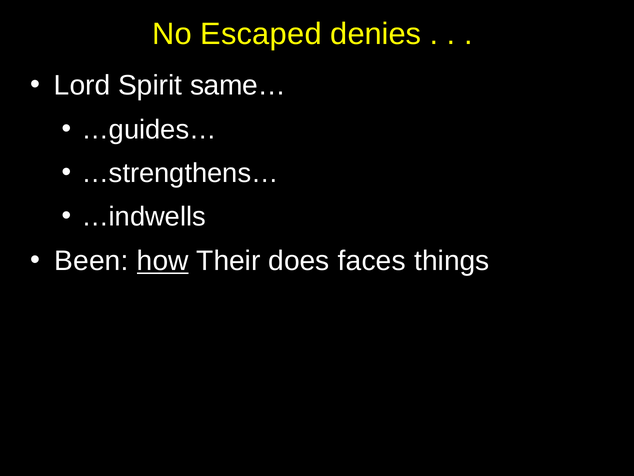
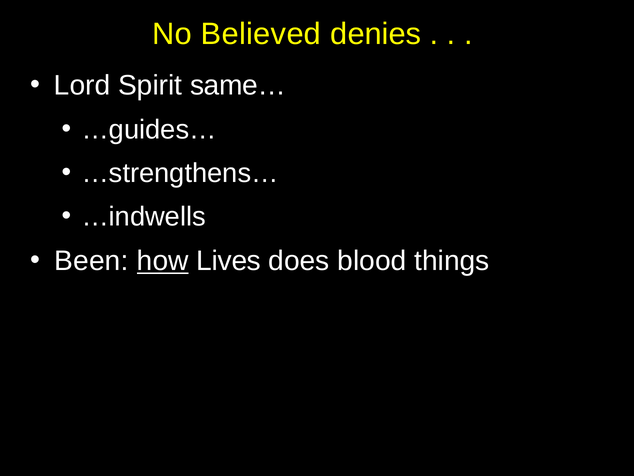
Escaped: Escaped -> Believed (261, 34)
Their: Their -> Lives (229, 261)
faces: faces -> blood (372, 261)
